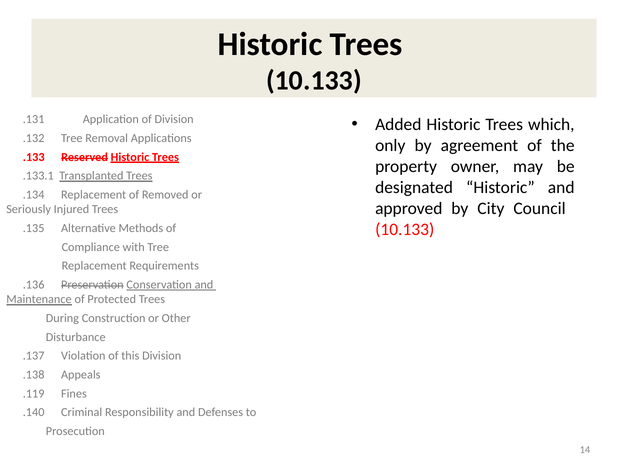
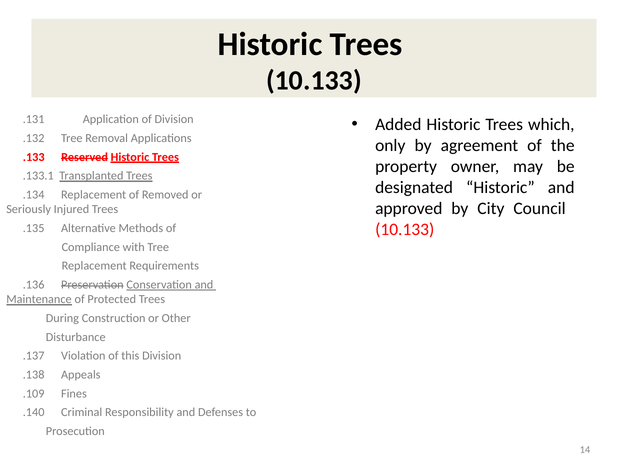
.119: .119 -> .109 (34, 394)
